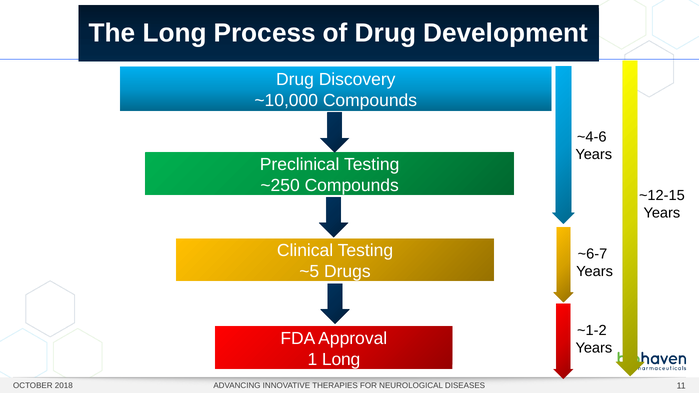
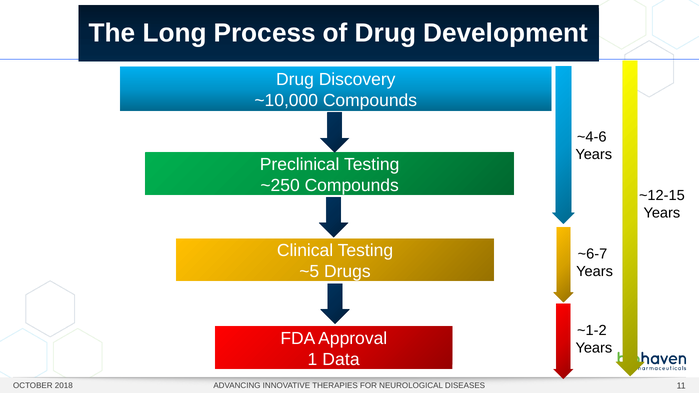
1 Long: Long -> Data (341, 360)
